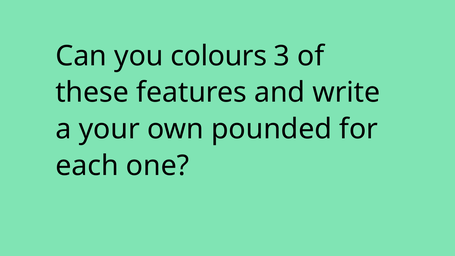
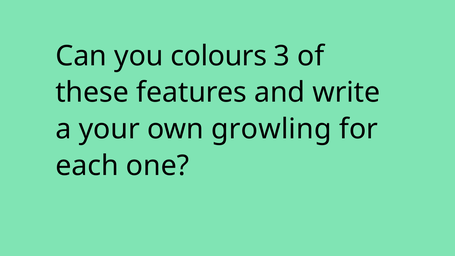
pounded: pounded -> growling (271, 129)
